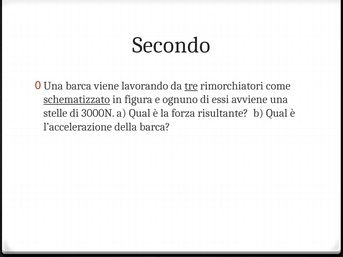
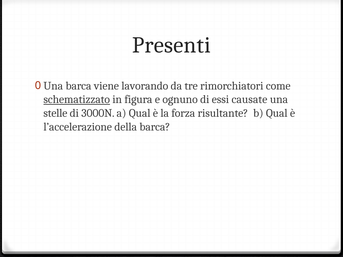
Secondo: Secondo -> Presenti (171, 45)
tre underline: present -> none (191, 86)
avviene: avviene -> causate (249, 100)
